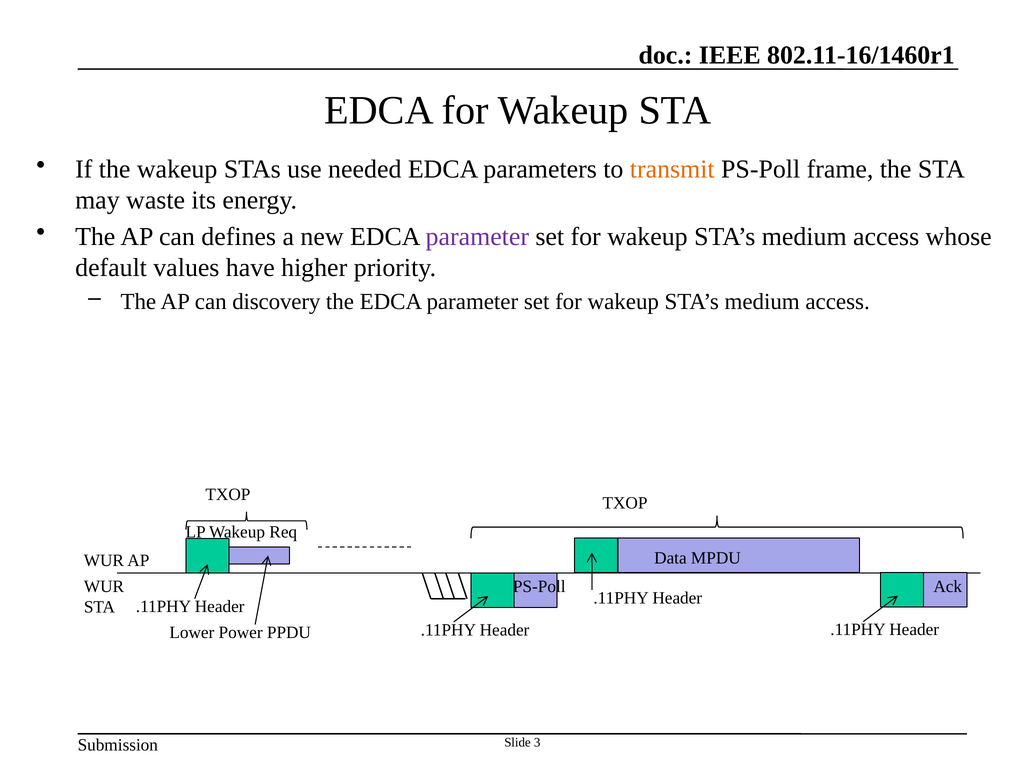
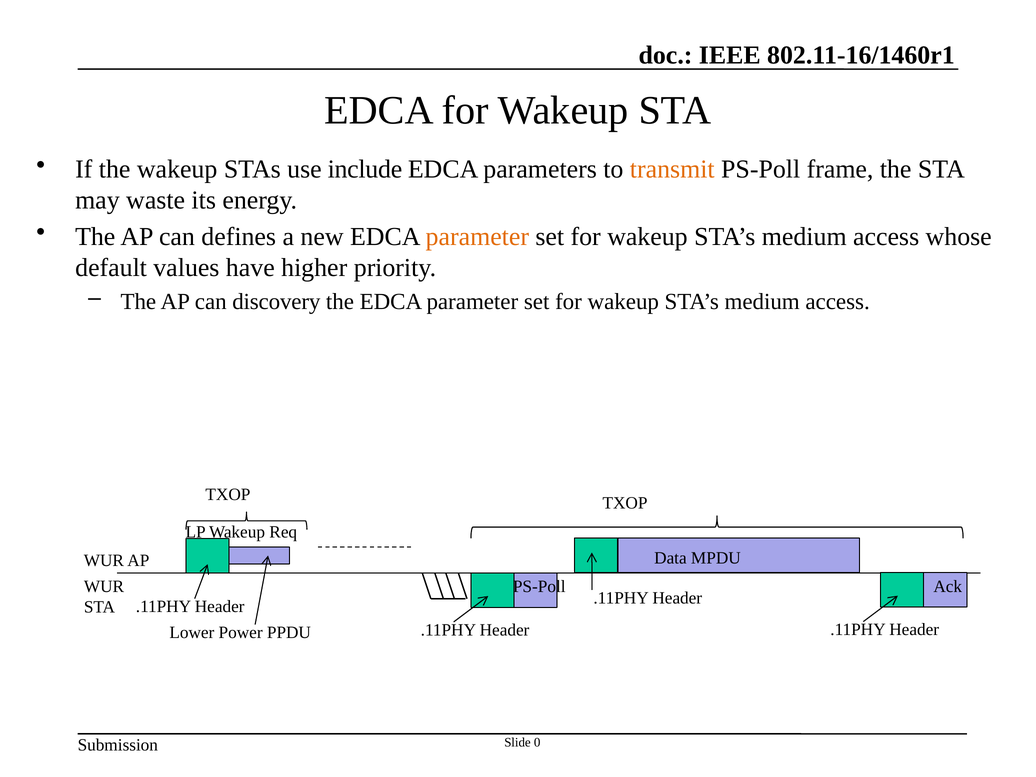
needed: needed -> include (365, 169)
parameter colour: purple -> orange (477, 237)
3: 3 -> 0 (537, 742)
